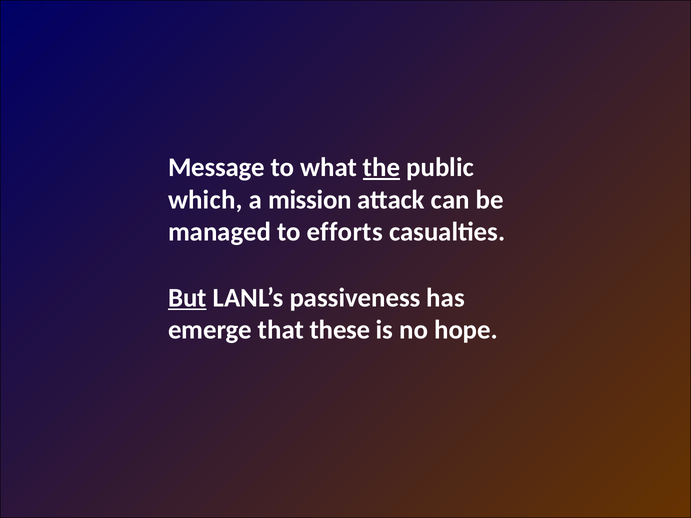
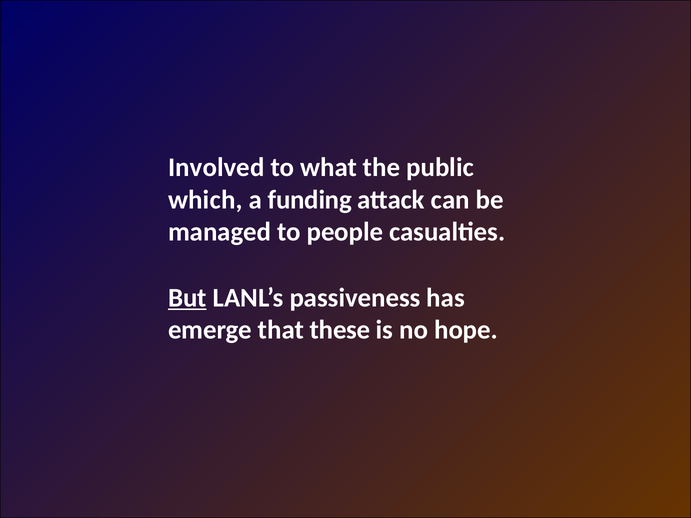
Message: Message -> Involved (216, 167)
the underline: present -> none (382, 167)
mission: mission -> funding (310, 200)
efforts: efforts -> people (345, 232)
